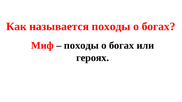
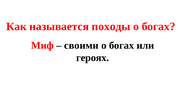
походы: походы -> своими (81, 46)
